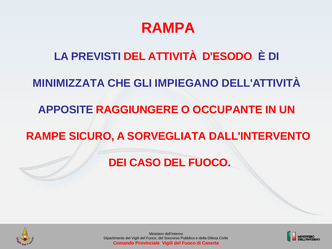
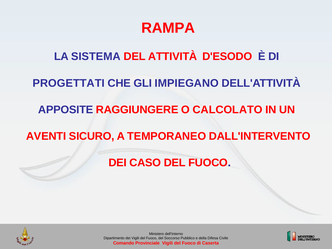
PREVISTI: PREVISTI -> SISTEMA (96, 57)
MINIMIZZATA: MINIMIZZATA -> PROGETTATI (69, 83)
OCCUPANTE: OCCUPANTE -> CALCOLATO (228, 110)
RAMPE: RAMPE -> AVENTI (46, 136)
SORVEGLIATA: SORVEGLIATA -> TEMPORANEO (167, 136)
